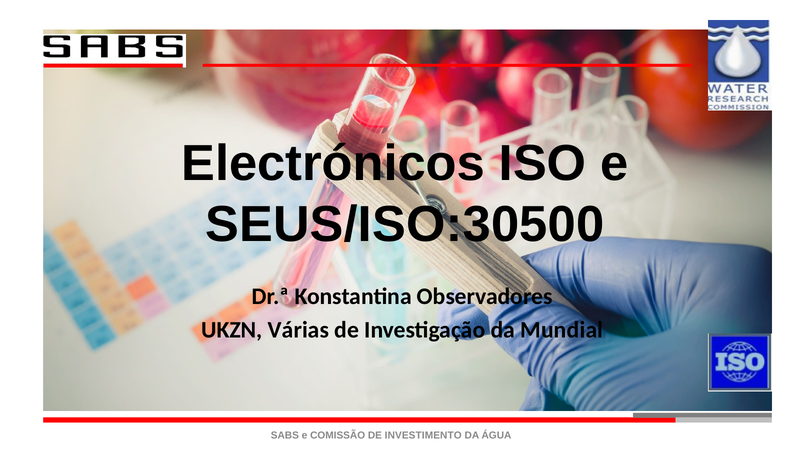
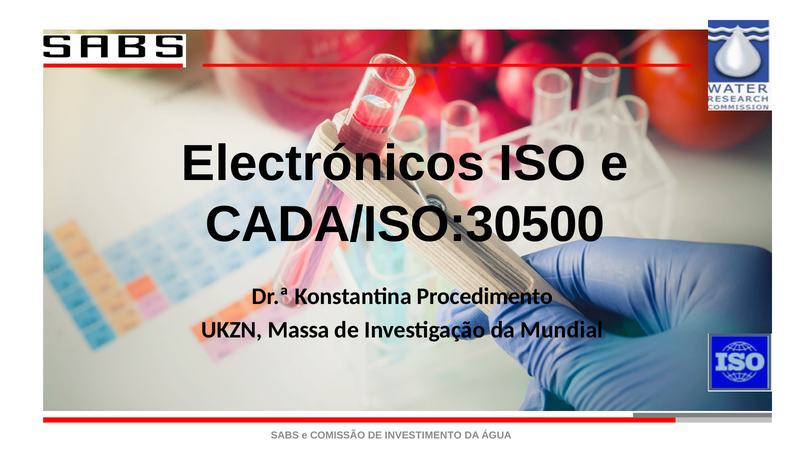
SEUS/ISO:30500: SEUS/ISO:30500 -> CADA/ISO:30500 (405, 224)
Observadores: Observadores -> Procedimento (485, 296)
Várias: Várias -> Massa (299, 330)
